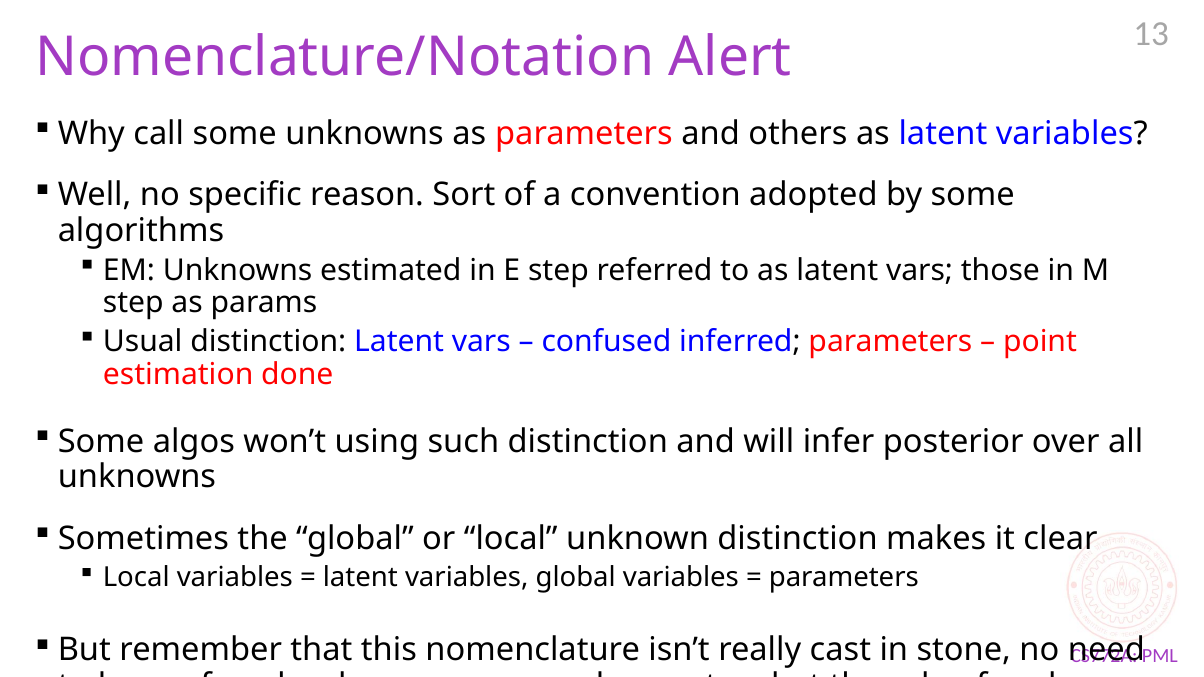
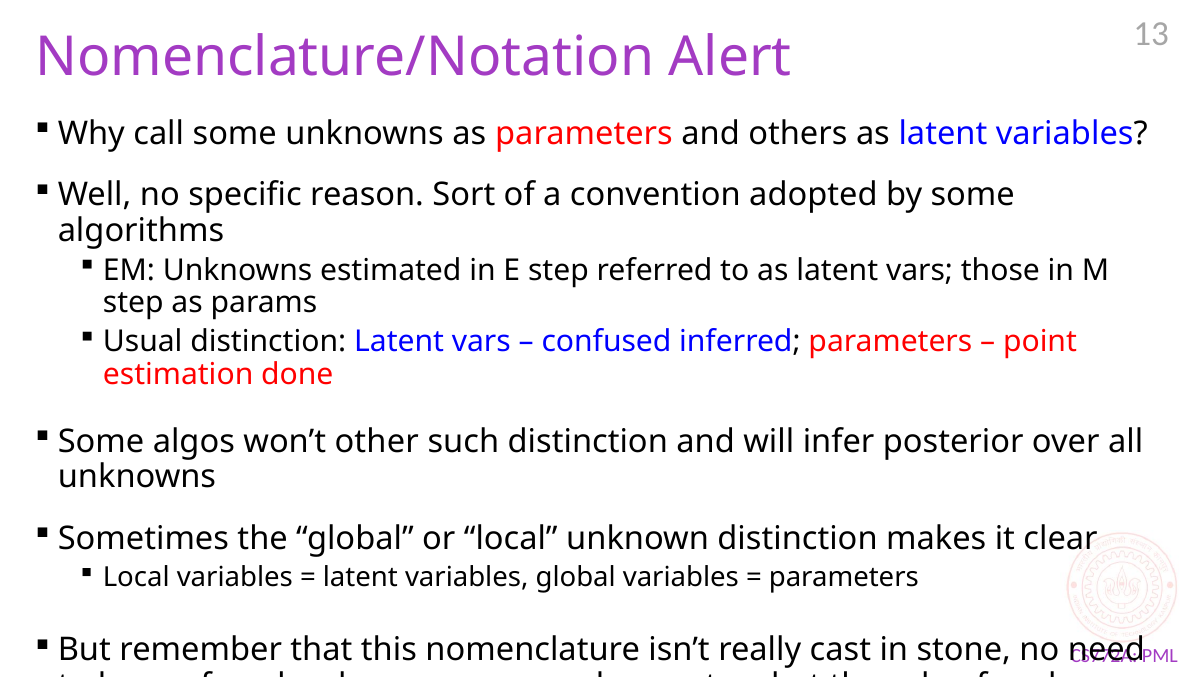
won’t using: using -> other (377, 442)
